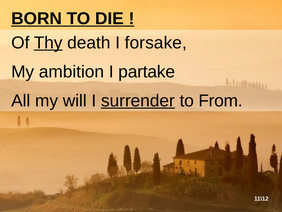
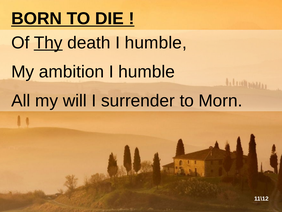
death I forsake: forsake -> humble (156, 43)
ambition I partake: partake -> humble (147, 72)
surrender underline: present -> none (138, 101)
From: From -> Morn (220, 101)
